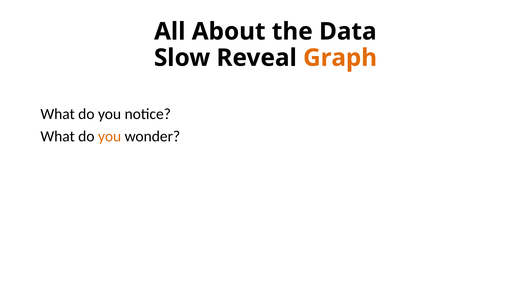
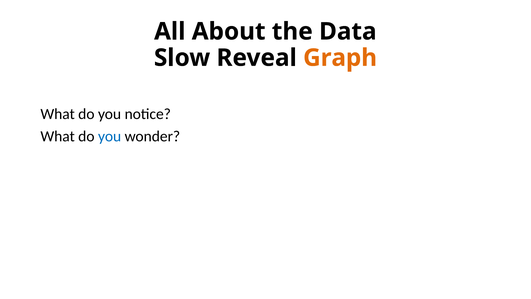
you colour: orange -> blue (110, 136)
